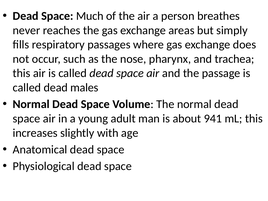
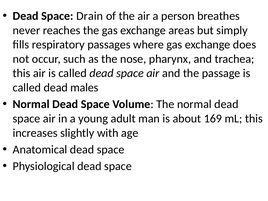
Much: Much -> Drain (90, 16)
941: 941 -> 169 (213, 119)
